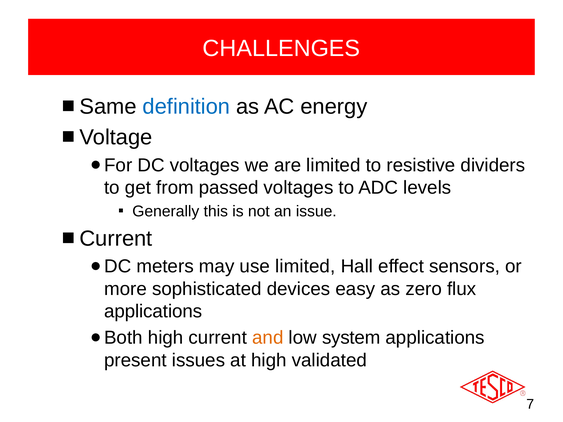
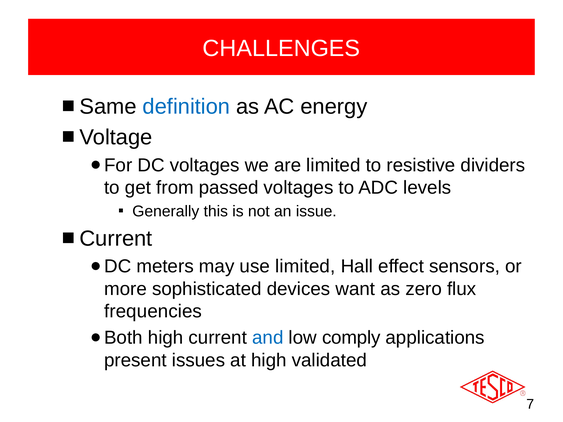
easy: easy -> want (355, 289)
applications: applications -> frequencies (153, 312)
and colour: orange -> blue (268, 338)
system: system -> comply (351, 338)
